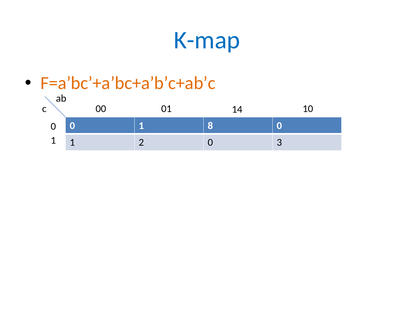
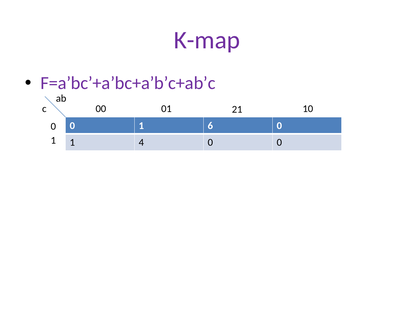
K-map colour: blue -> purple (207, 40)
F=a’bc’+a’bc+a’b’c+ab’c colour: orange -> purple (128, 83)
14: 14 -> 21 (237, 110)
8: 8 -> 6 (210, 126)
2: 2 -> 4 (141, 143)
0 3: 3 -> 0 (279, 143)
